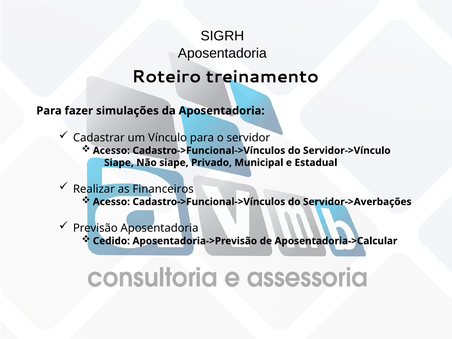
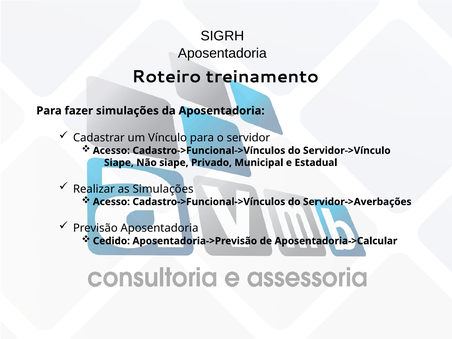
as Financeiros: Financeiros -> Simulações (163, 189)
